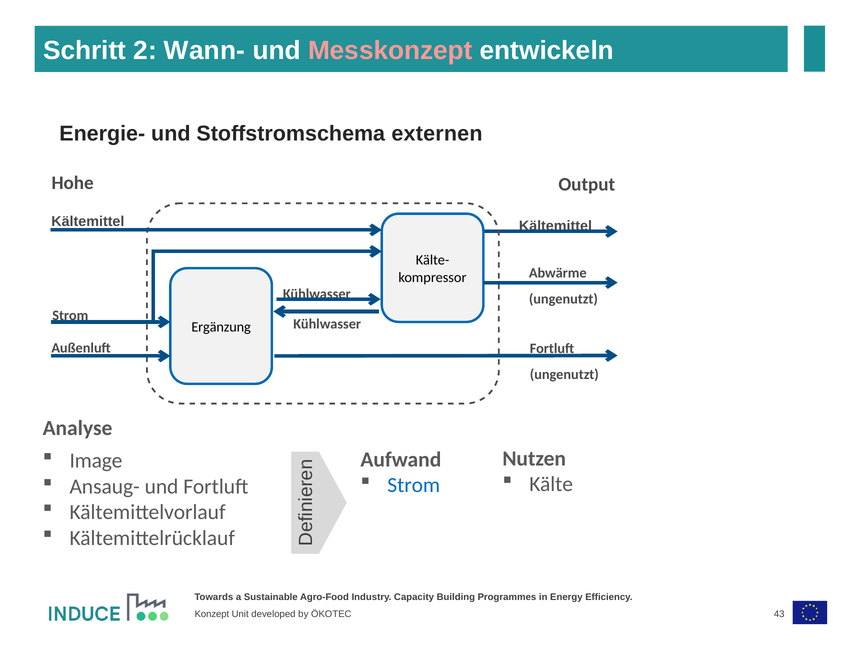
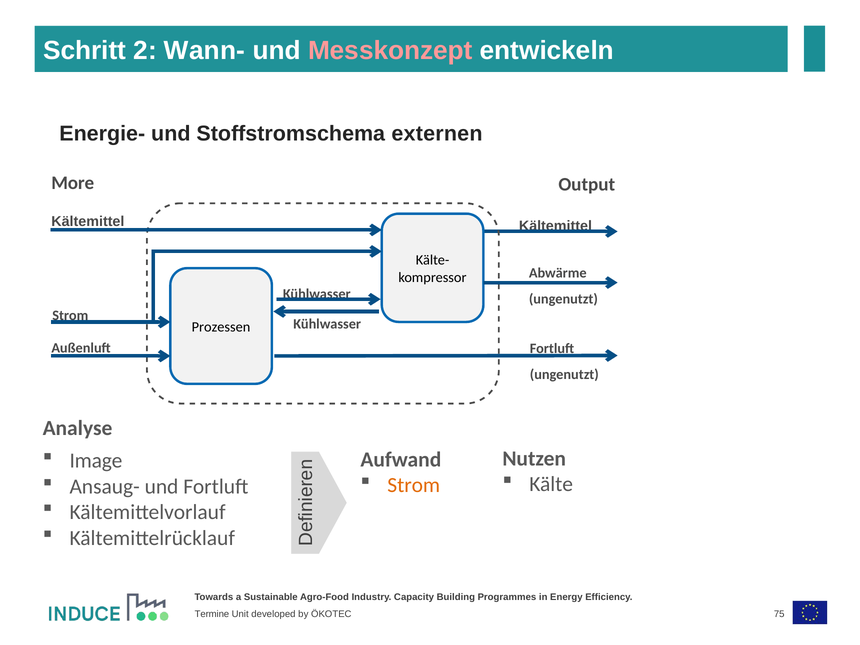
Hohe: Hohe -> More (73, 183)
Ergänzung: Ergänzung -> Prozessen (221, 327)
Strom colour: blue -> orange (414, 485)
Konzept: Konzept -> Termine (212, 614)
43: 43 -> 75 (779, 614)
